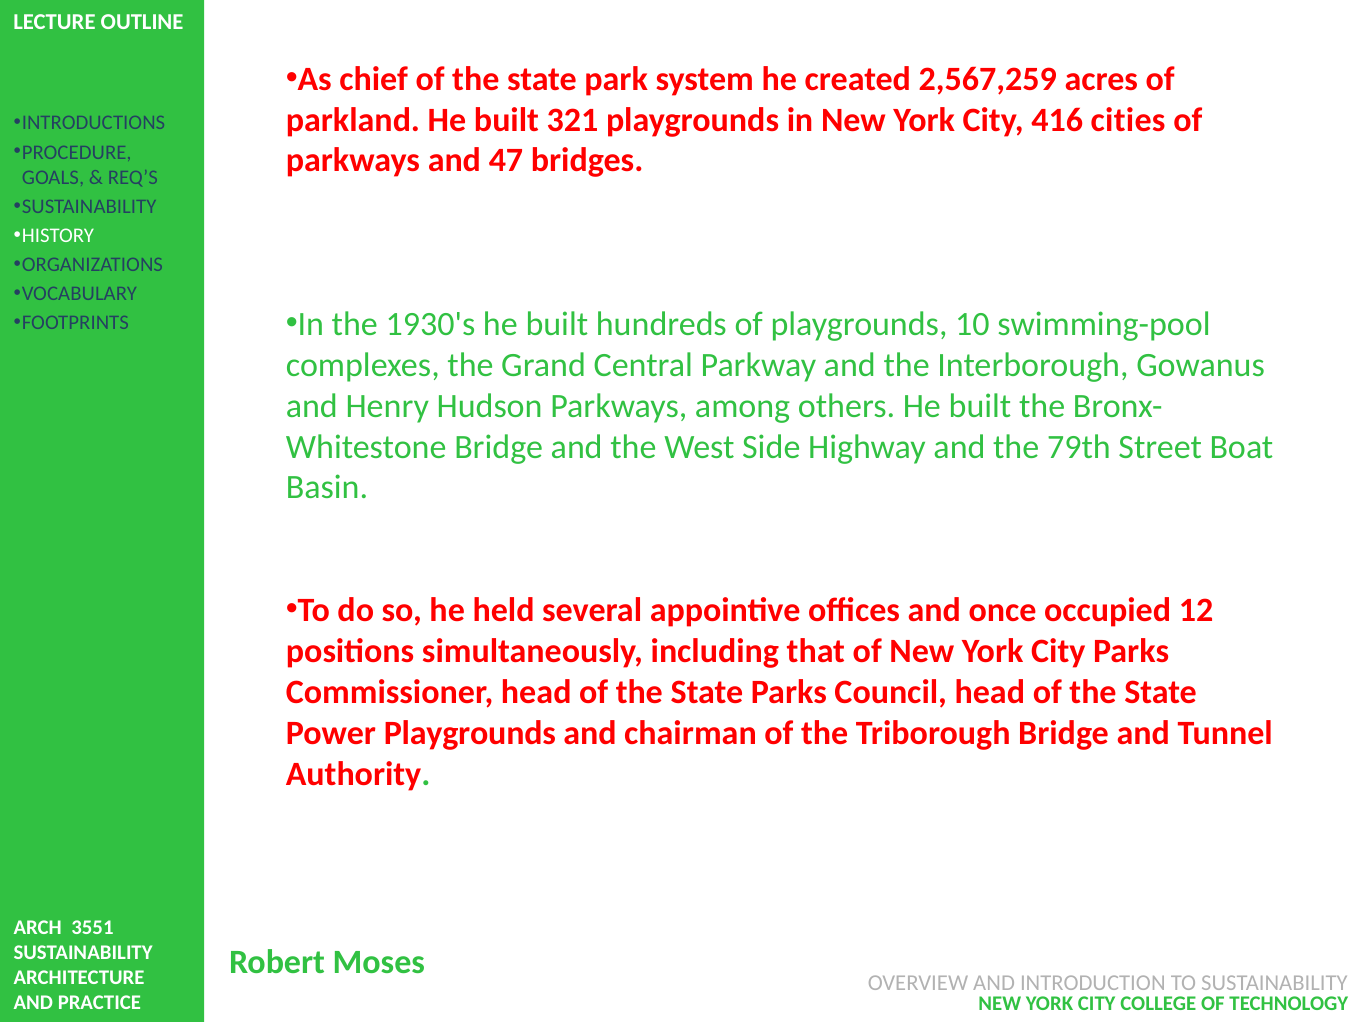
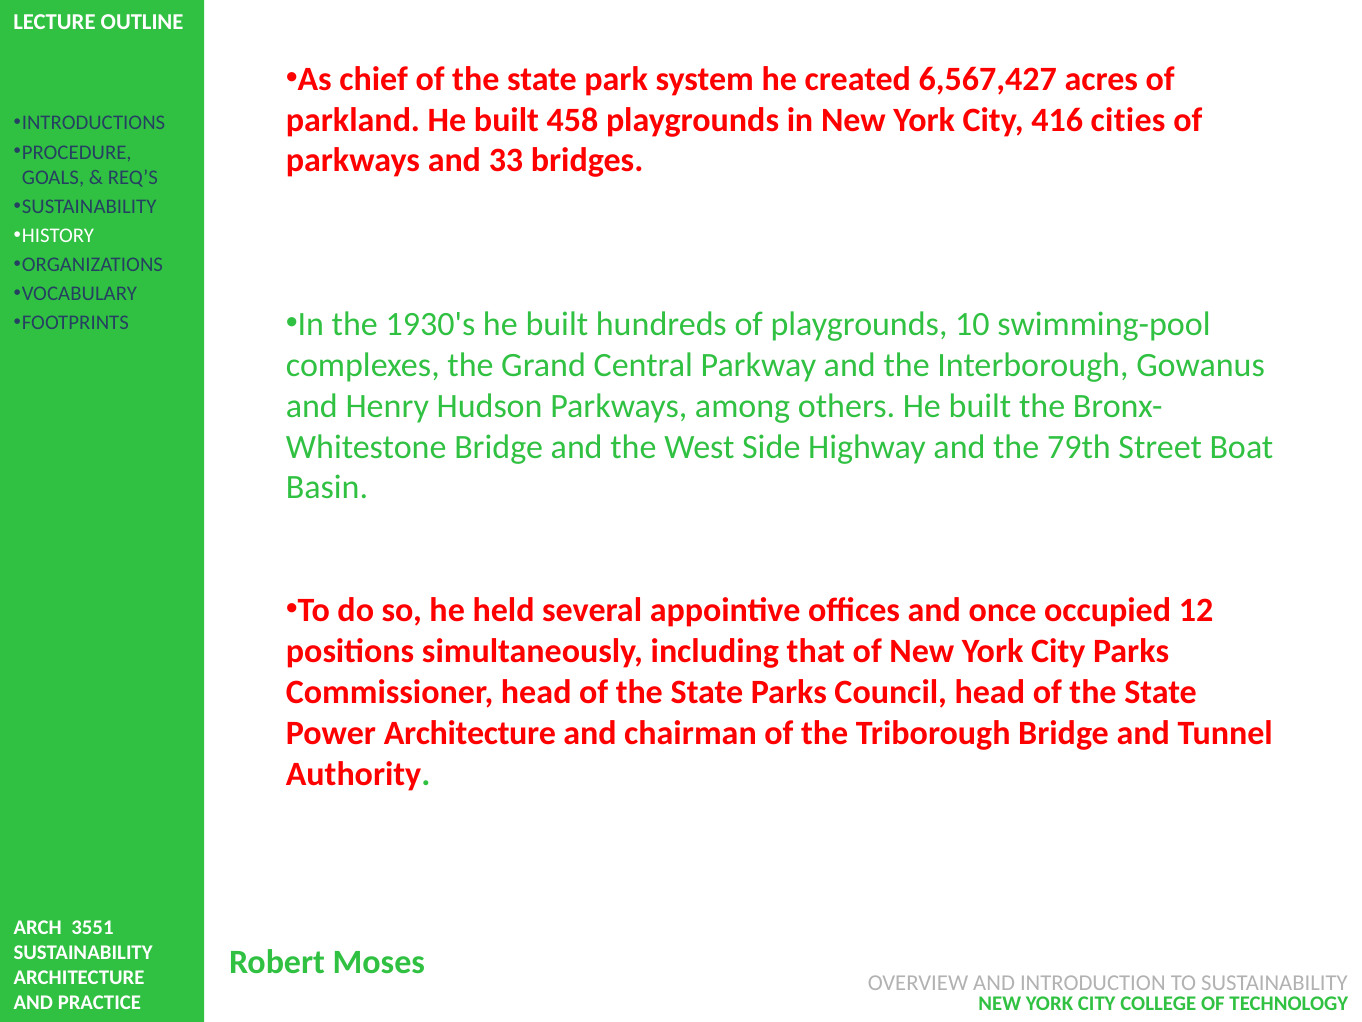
2,567,259: 2,567,259 -> 6,567,427 (988, 79)
321: 321 -> 458 (573, 120)
47: 47 -> 33 (506, 161)
Power Playgrounds: Playgrounds -> Architecture (470, 733)
